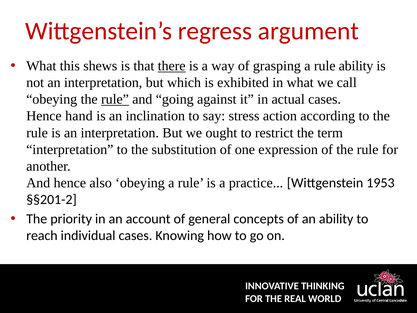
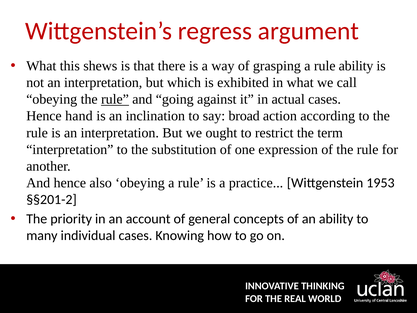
there underline: present -> none (172, 66)
stress: stress -> broad (244, 116)
reach: reach -> many (42, 235)
